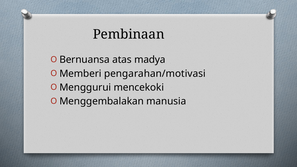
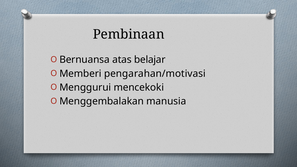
madya: madya -> belajar (150, 60)
